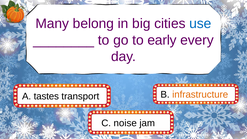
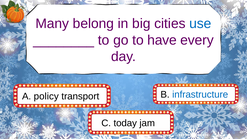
early: early -> have (162, 40)
tastes: tastes -> policy (46, 96)
infrastructure colour: orange -> blue (200, 94)
noise: noise -> today (125, 123)
